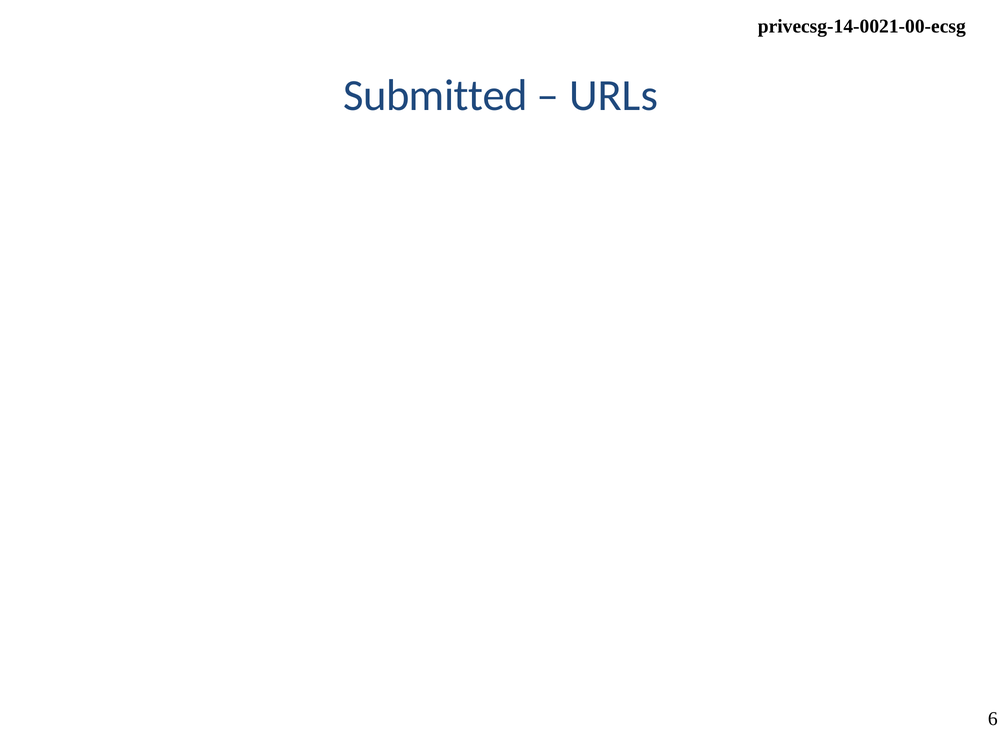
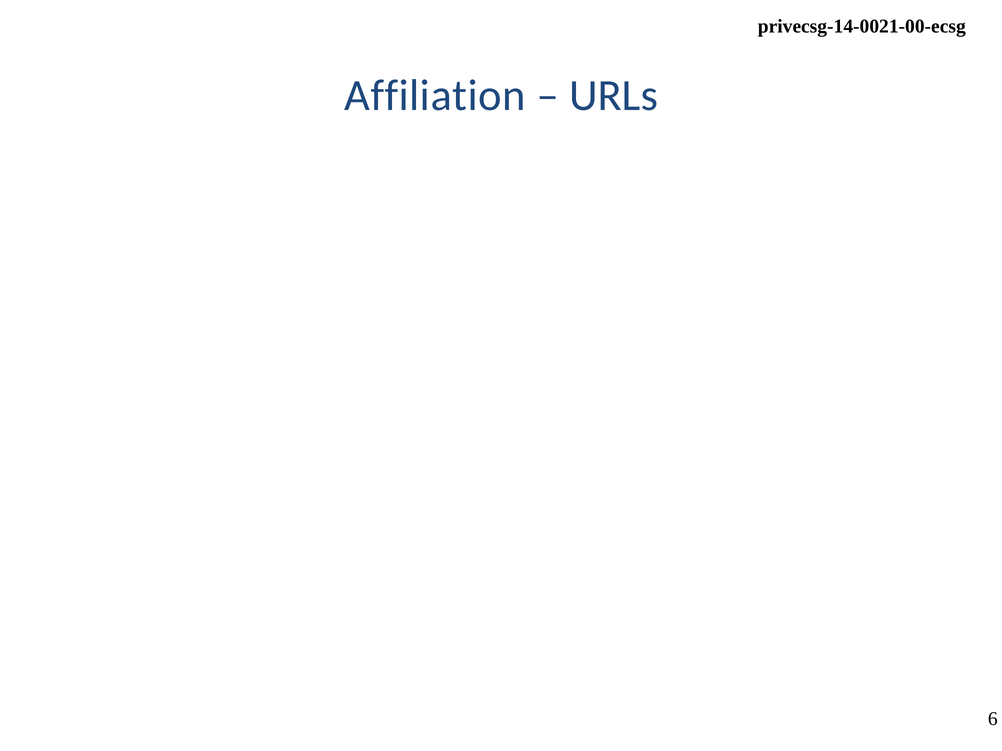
Submitted: Submitted -> Affiliation (435, 96)
